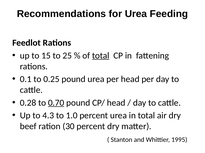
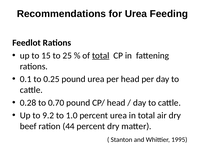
0.70 underline: present -> none (56, 103)
4.3: 4.3 -> 9.2 (48, 116)
30: 30 -> 44 (69, 127)
